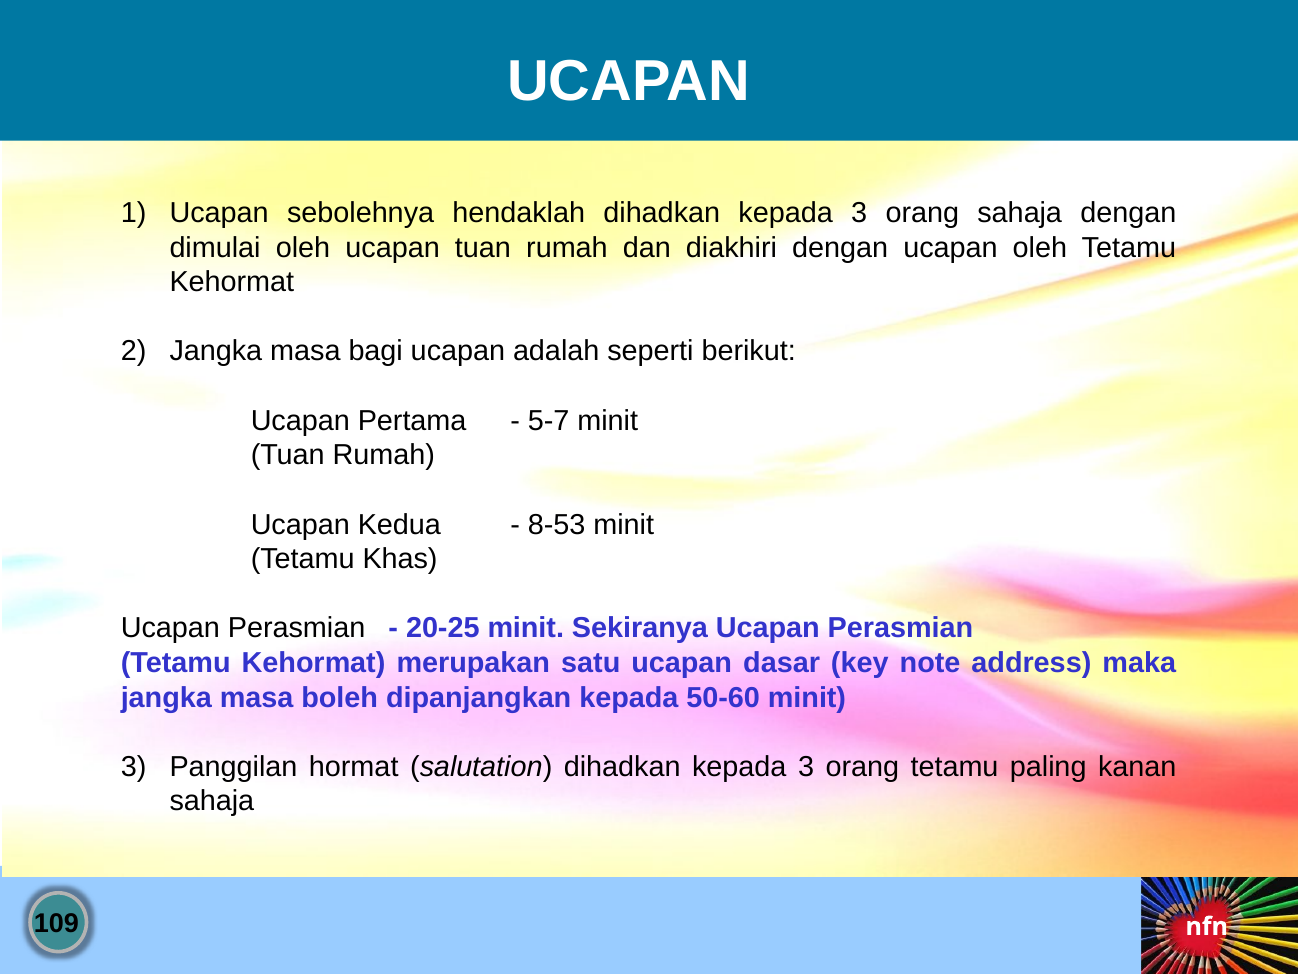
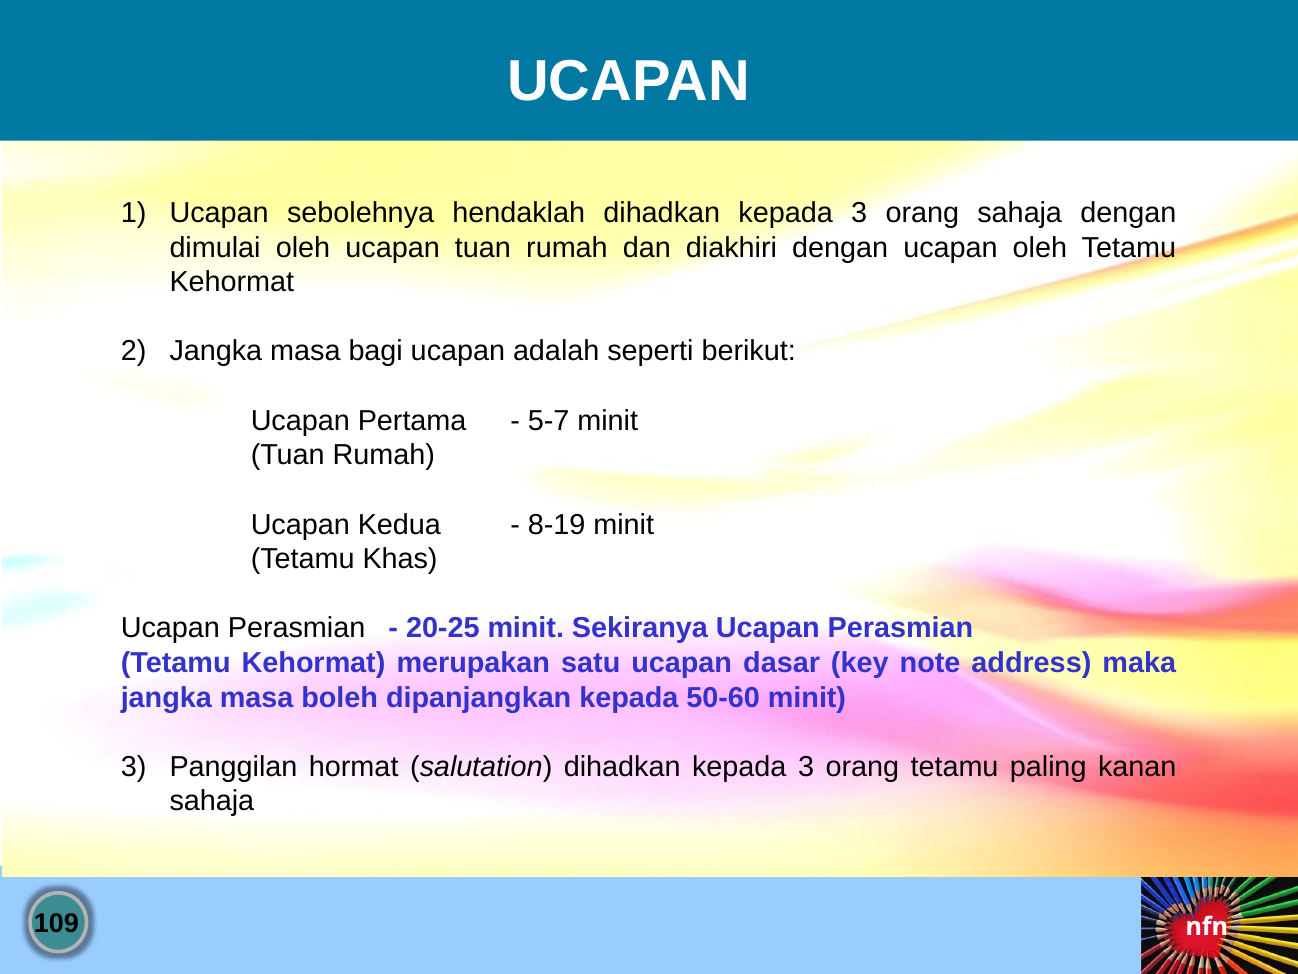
8-53: 8-53 -> 8-19 (557, 524)
